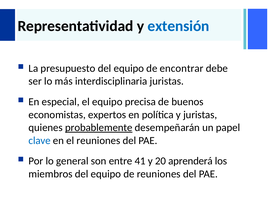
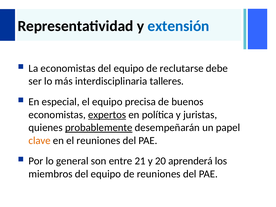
La presupuesto: presupuesto -> economistas (68, 68)
encontrar: encontrar -> reclutarse (182, 68)
interdisciplinaria juristas: juristas -> talleres (167, 81)
expertos underline: none -> present (107, 115)
clave colour: blue -> orange (40, 140)
41: 41 -> 21 (140, 161)
